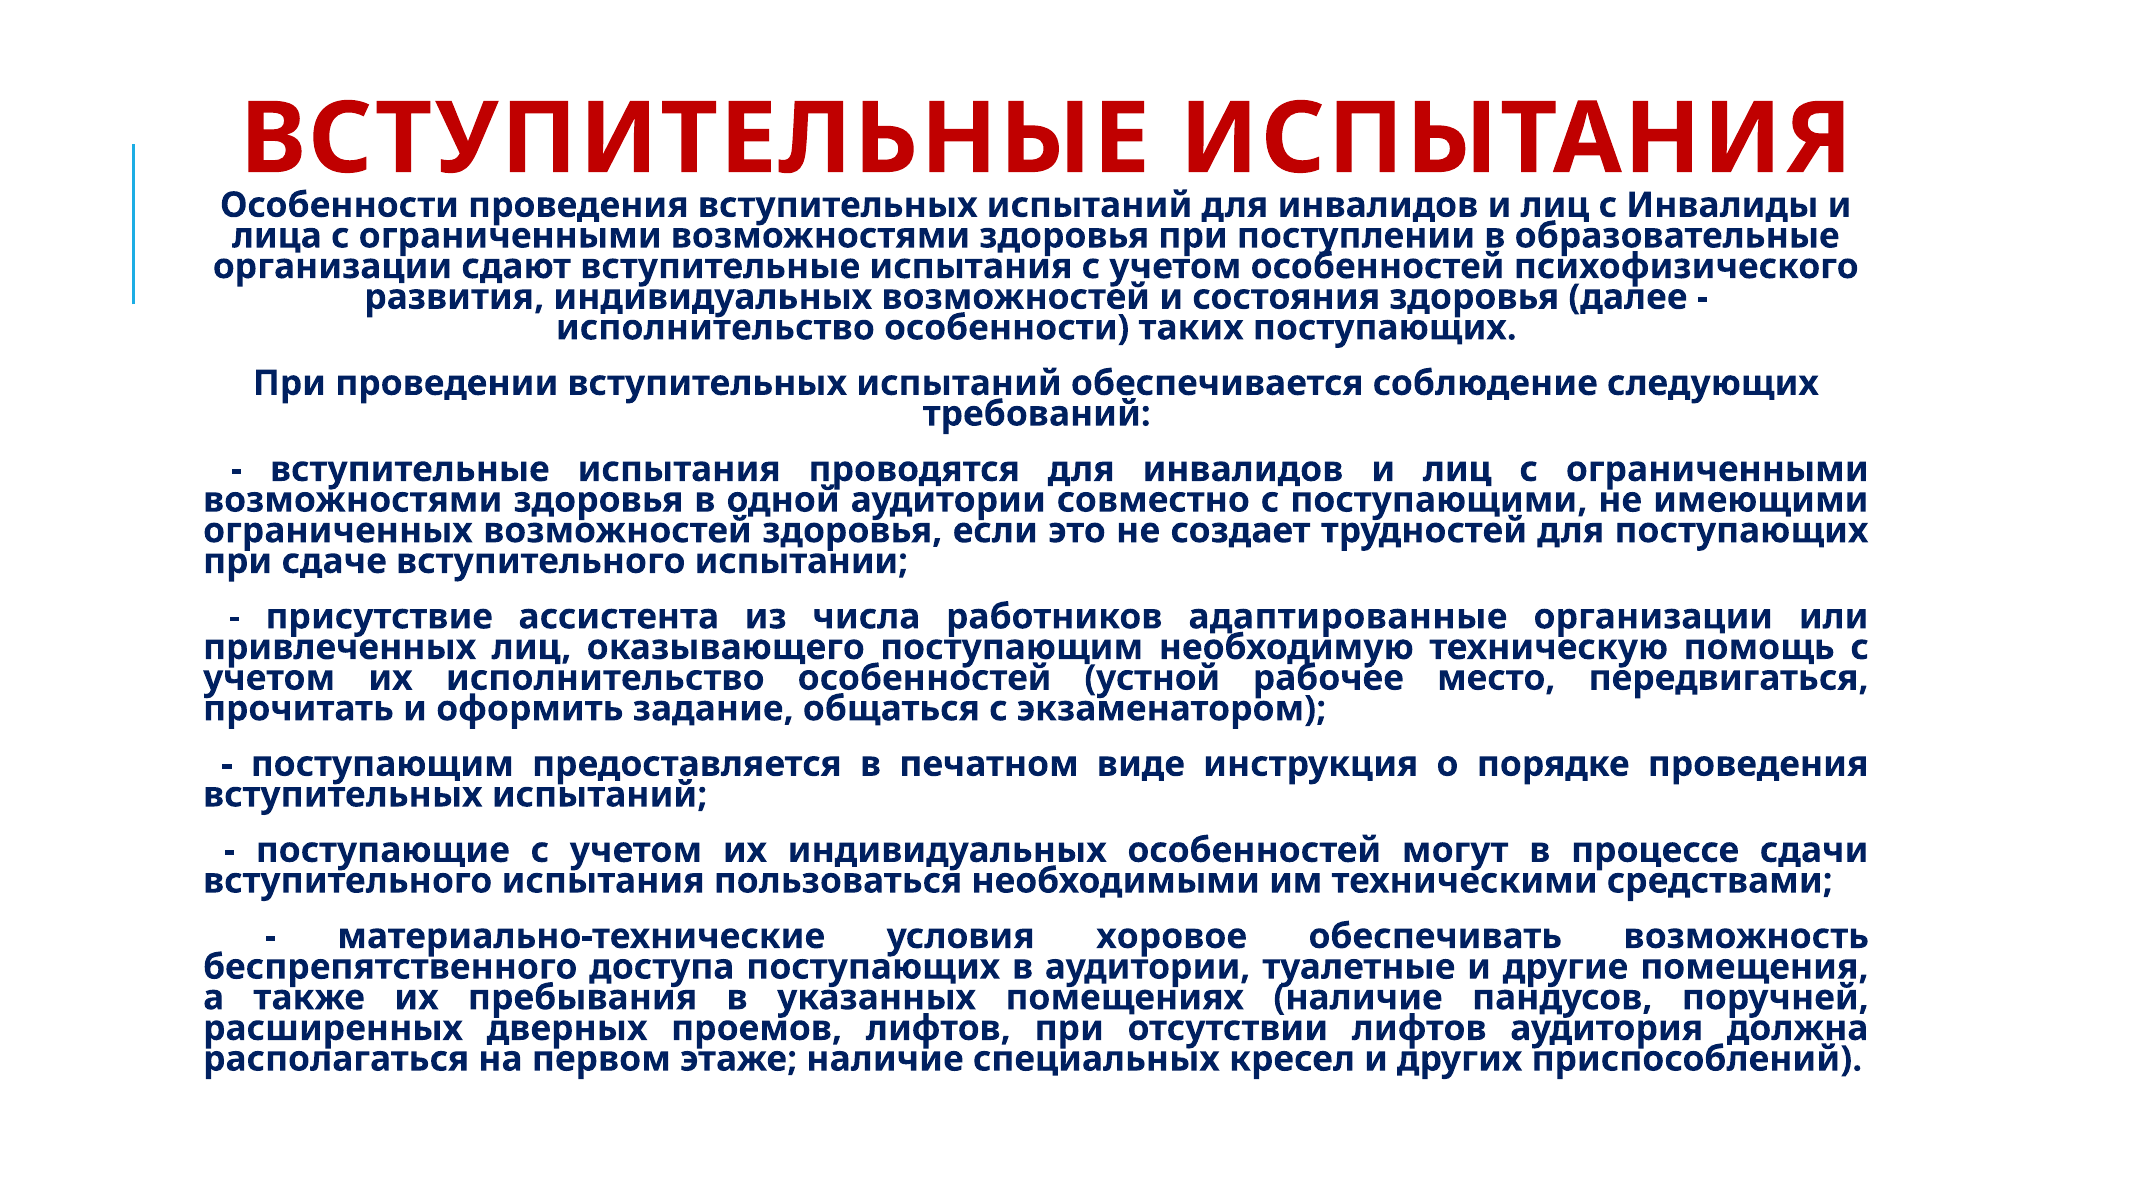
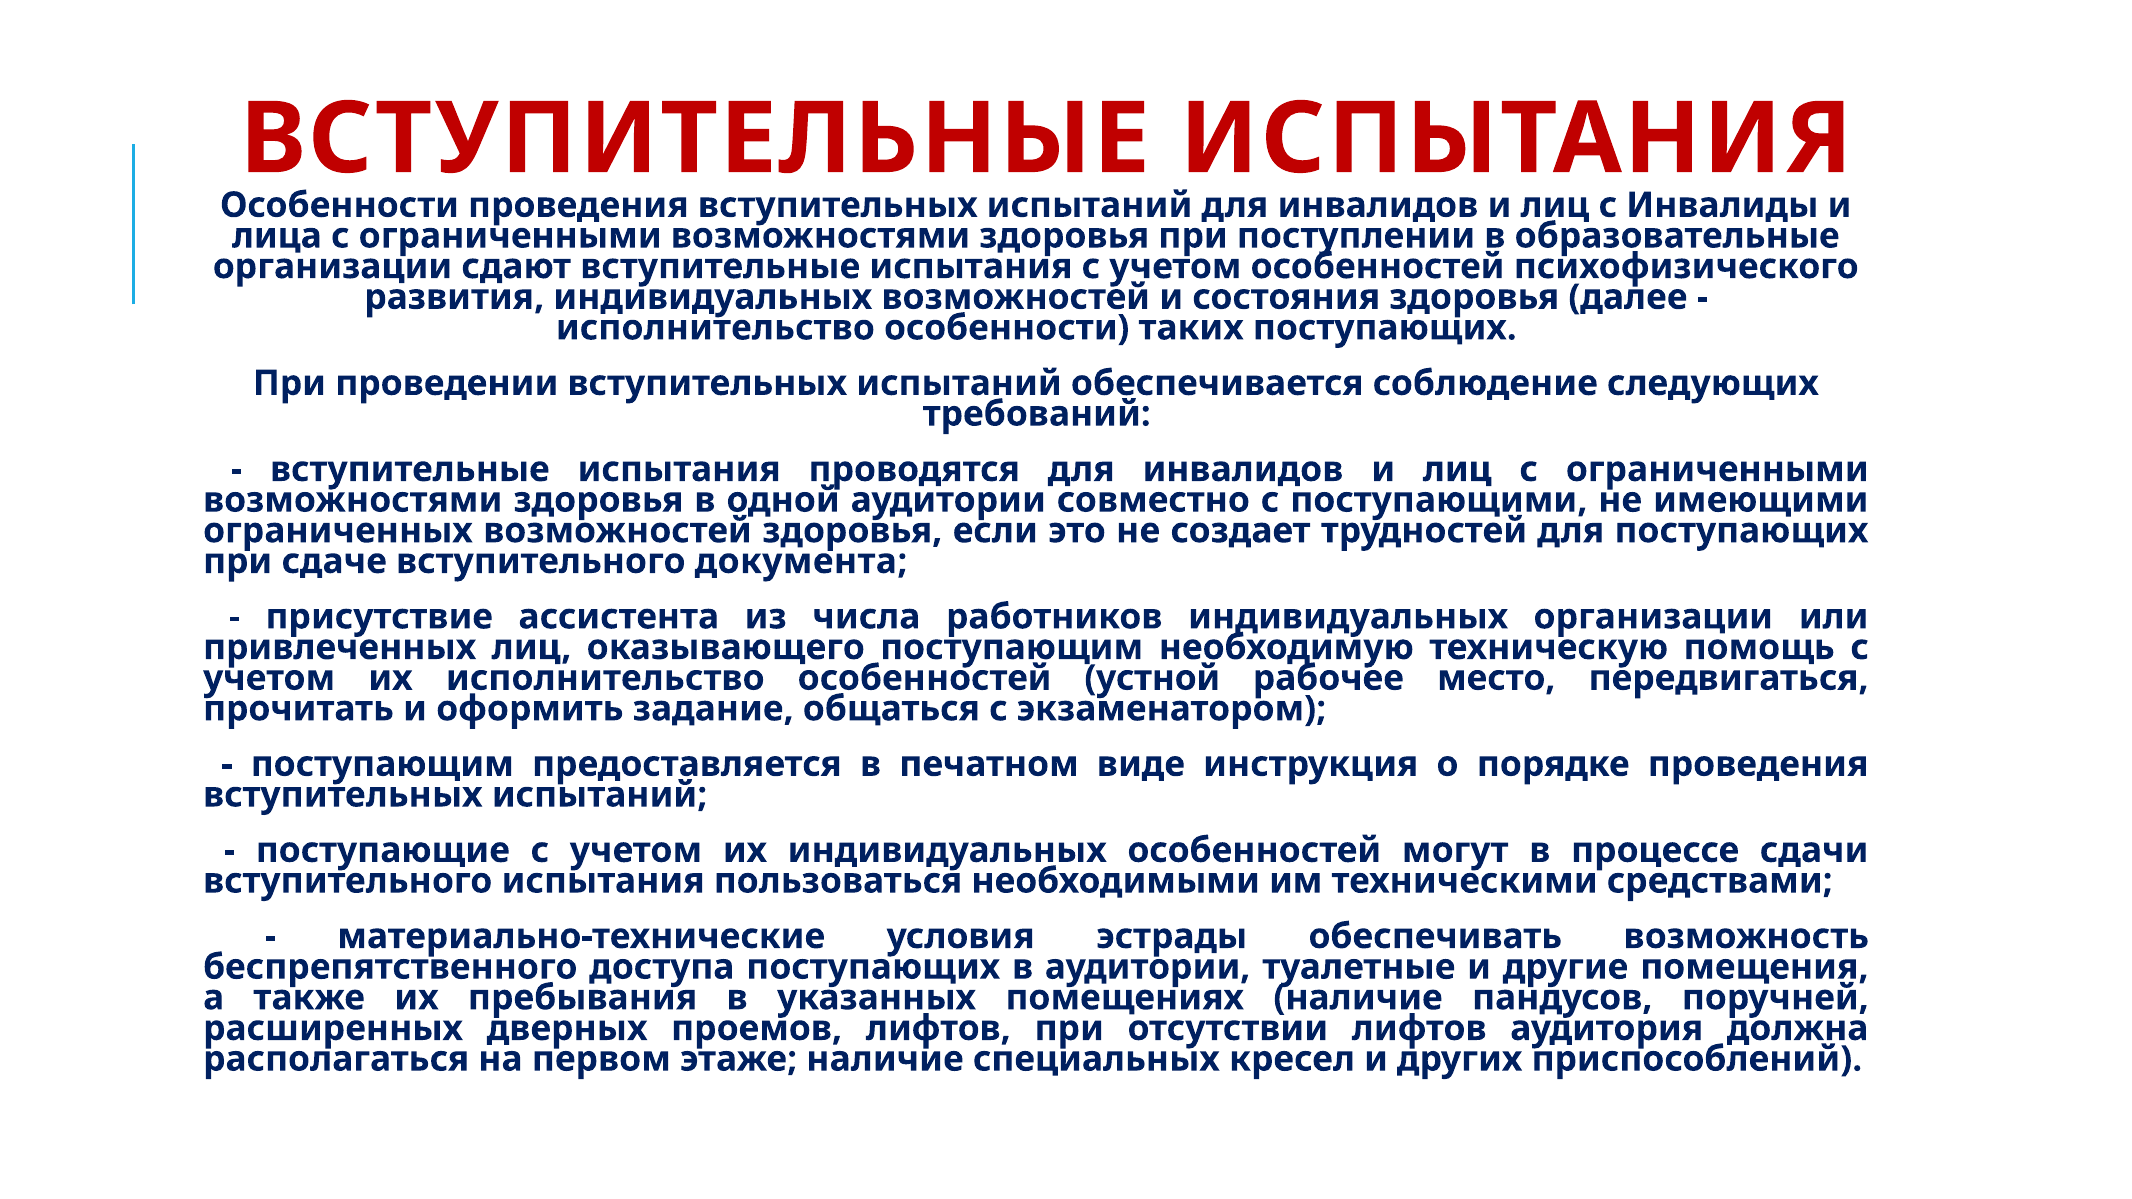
испытании: испытании -> документа (801, 561)
работников адаптированные: адаптированные -> индивидуальных (1348, 617)
хоровое: хоровое -> эстрады (1172, 937)
